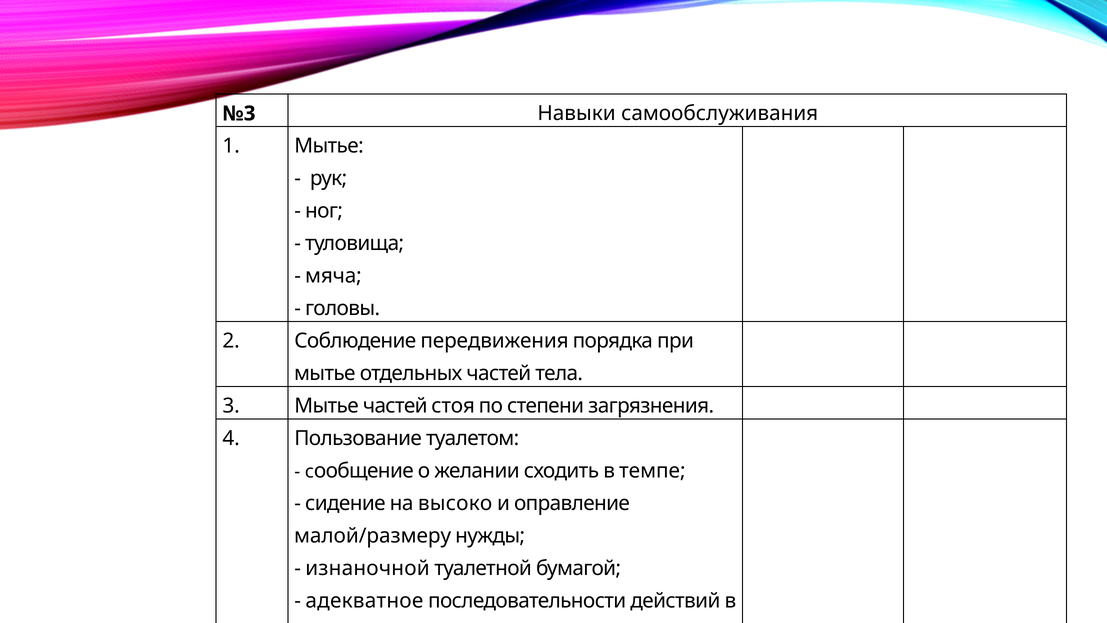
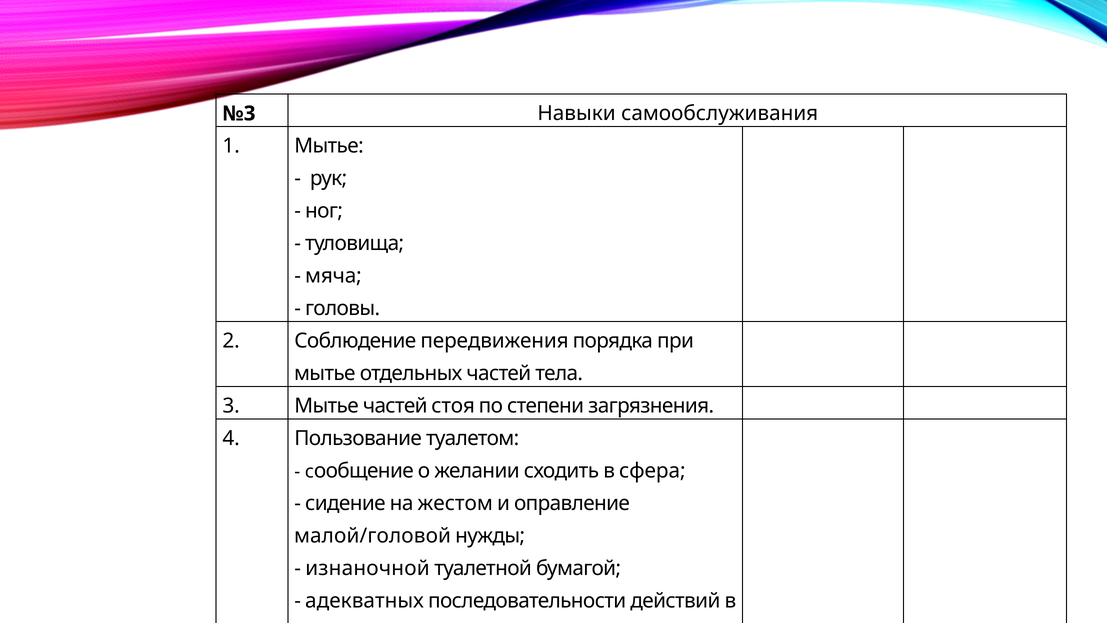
темпе: темпе -> сфера (652, 471)
высоко: высоко -> жестом (455, 503)
малой/размеру: малой/размеру -> малой/головой (373, 536)
адекватное: адекватное -> адекватных (364, 600)
